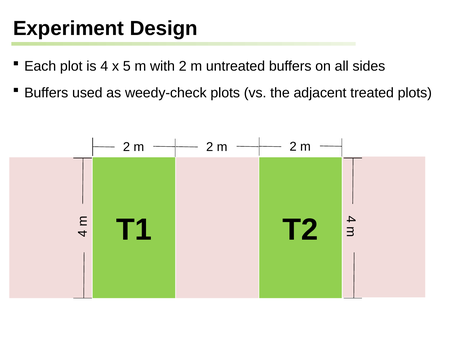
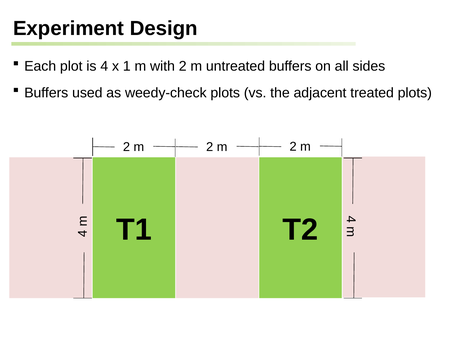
5: 5 -> 1 (127, 66)
